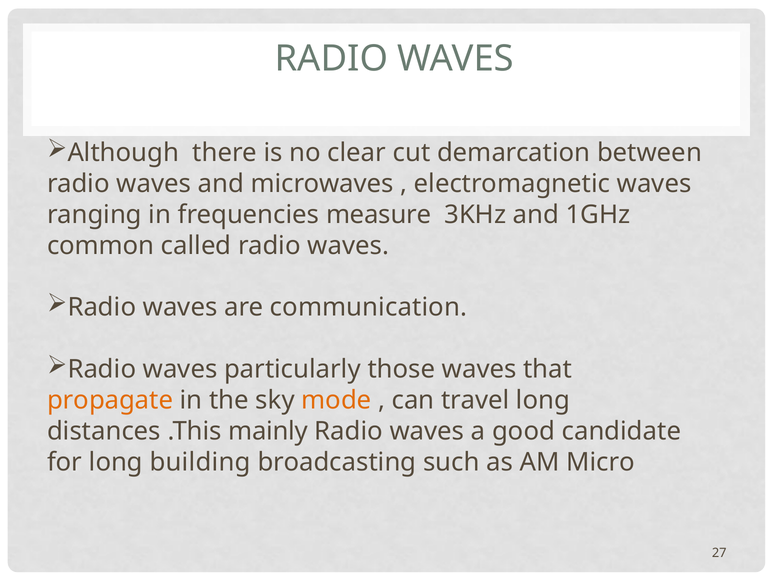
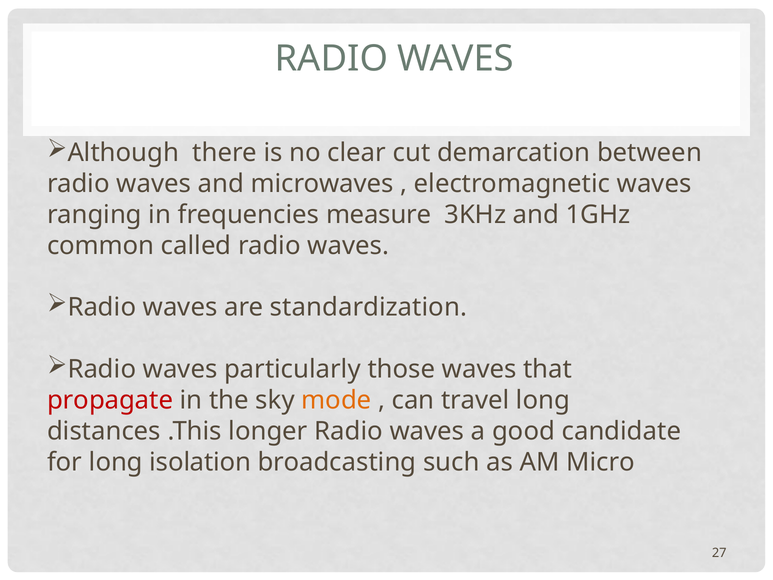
communication: communication -> standardization (368, 307)
propagate colour: orange -> red (110, 400)
mainly: mainly -> longer (268, 431)
building: building -> isolation (200, 462)
